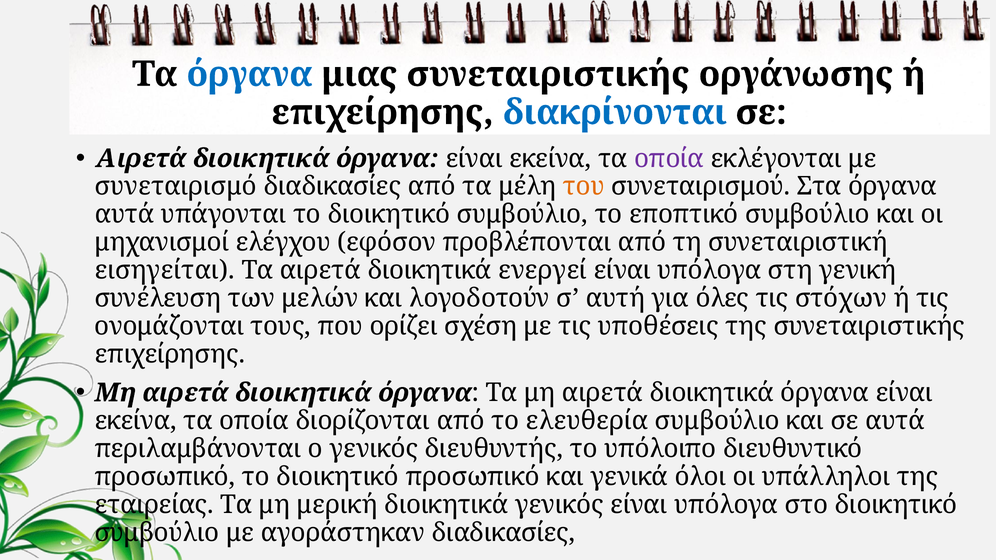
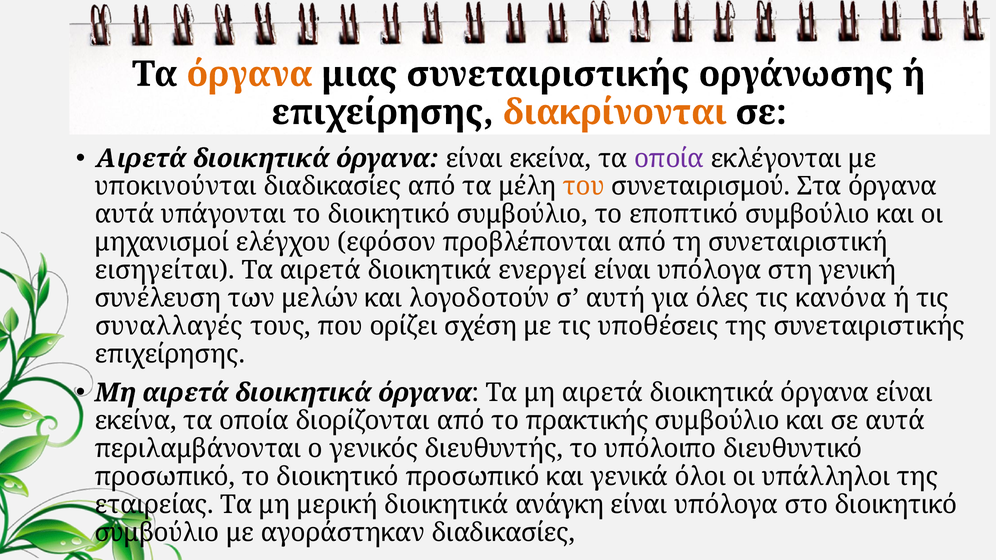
όργανα colour: blue -> orange (250, 74)
διακρίνονται colour: blue -> orange (615, 112)
συνεταιρισμό: συνεταιρισμό -> υποκινούνται (176, 187)
στόχων: στόχων -> κανόνα (841, 299)
ονομάζονται: ονομάζονται -> συναλλαγές (169, 326)
ελευθερία: ελευθερία -> πρακτικής (587, 421)
διοικητικά γενικός: γενικός -> ανάγκη (559, 505)
